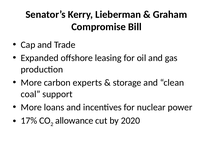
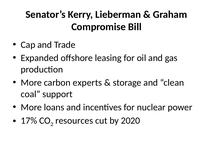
allowance: allowance -> resources (74, 120)
